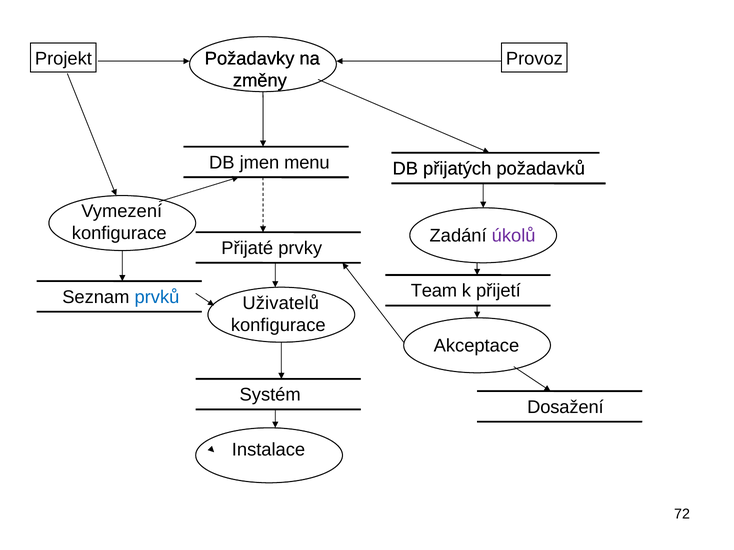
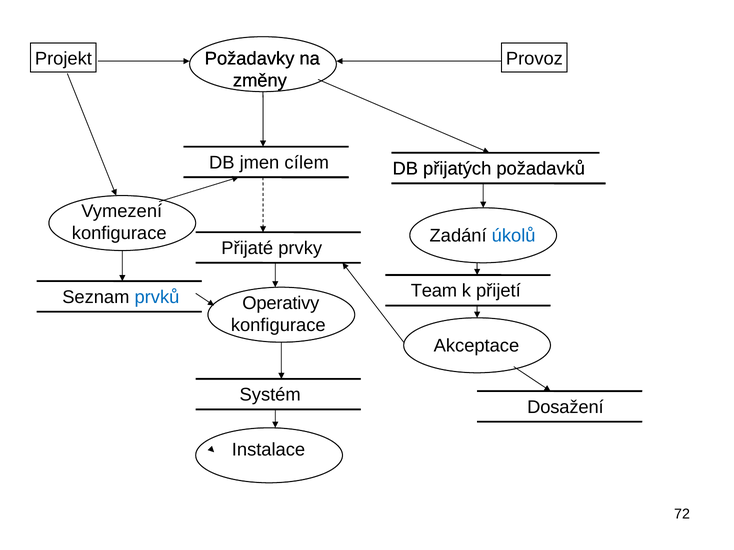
menu: menu -> cílem (307, 163)
úkolů colour: purple -> blue (514, 236)
Uživatelů: Uživatelů -> Operativy (281, 303)
